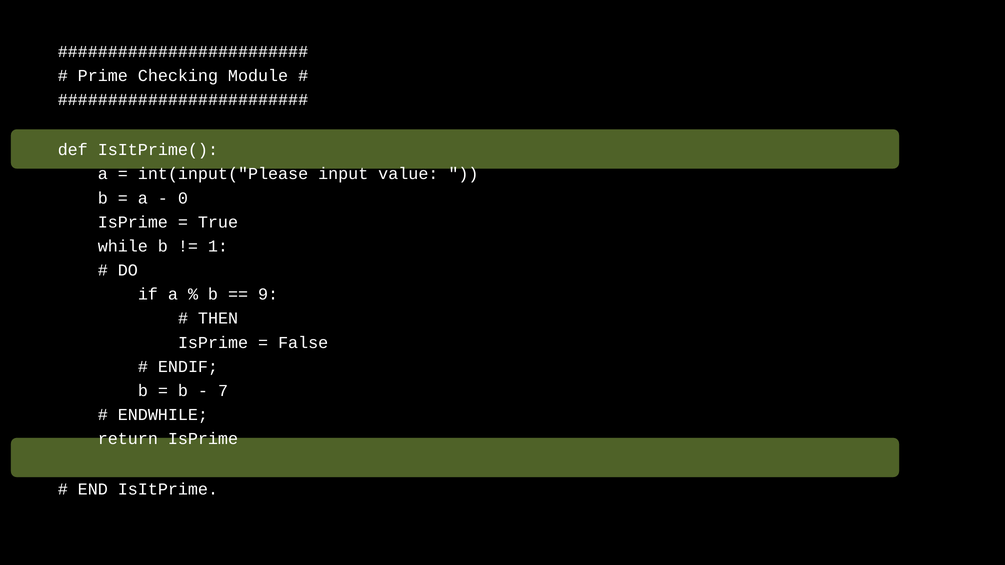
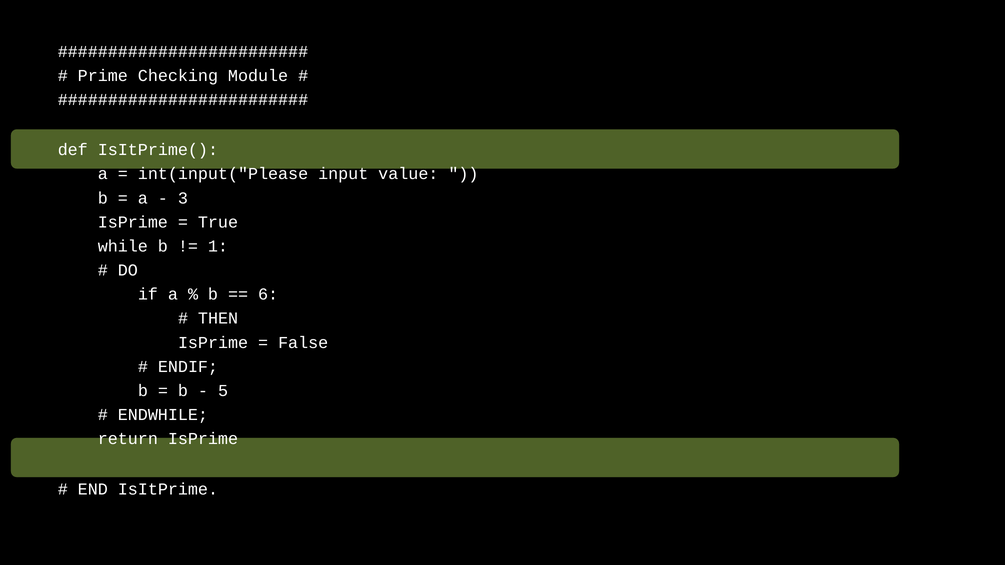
0: 0 -> 3 (183, 198)
9: 9 -> 6 (268, 295)
7: 7 -> 5 (223, 391)
